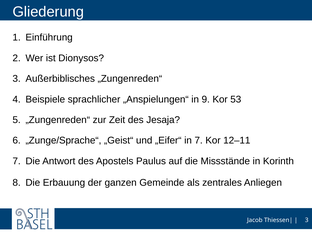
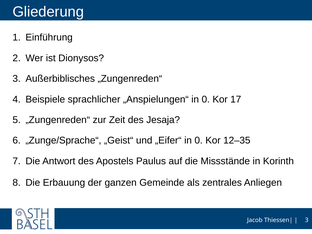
„Anspielungen“ in 9: 9 -> 0 (206, 99)
53: 53 -> 17 (236, 99)
„Eifer“ in 7: 7 -> 0 (199, 140)
12–11: 12–11 -> 12–35 (237, 140)
